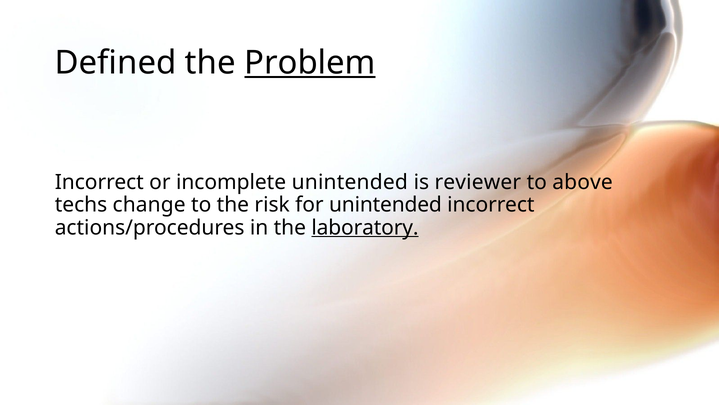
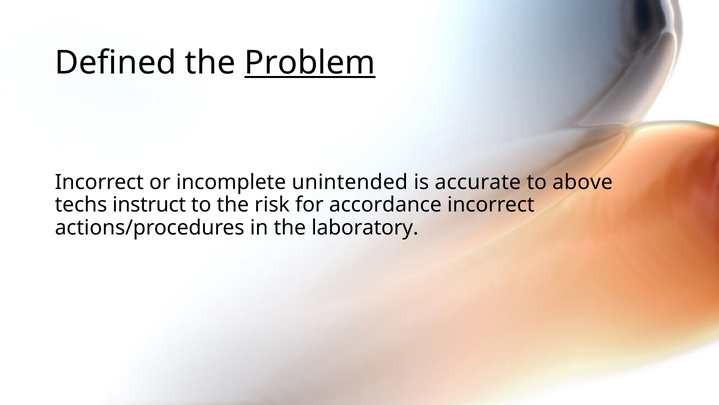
reviewer: reviewer -> accurate (478, 182)
change: change -> instruct (149, 205)
for unintended: unintended -> accordance (385, 205)
laboratory underline: present -> none (365, 227)
